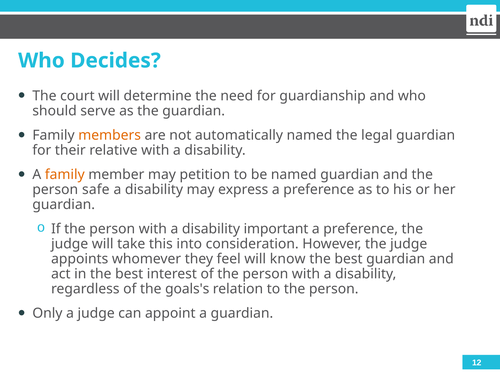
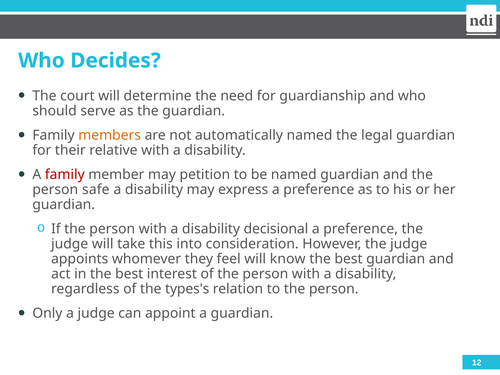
family colour: orange -> red (65, 175)
important: important -> decisional (276, 229)
goals's: goals's -> types's (187, 289)
